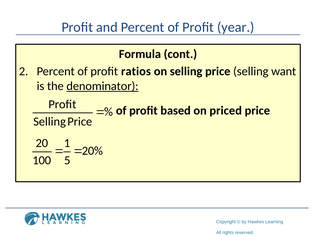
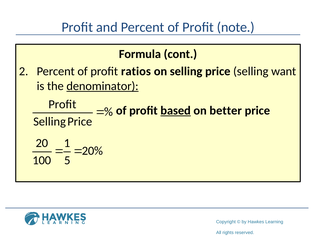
year: year -> note (236, 27)
based underline: none -> present (176, 111)
priced: priced -> better (226, 111)
